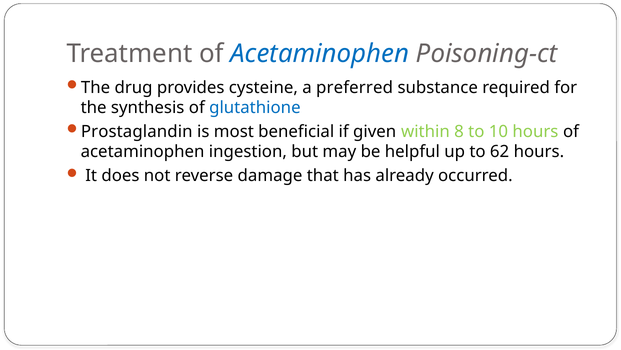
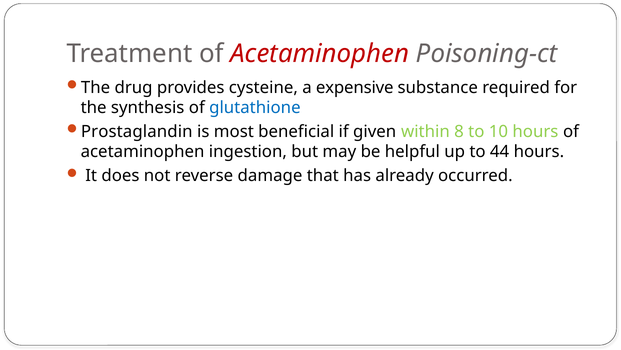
Acetaminophen colour: blue -> red (320, 54)
preferred: preferred -> expensive (355, 87)
62: 62 -> 44 (500, 152)
